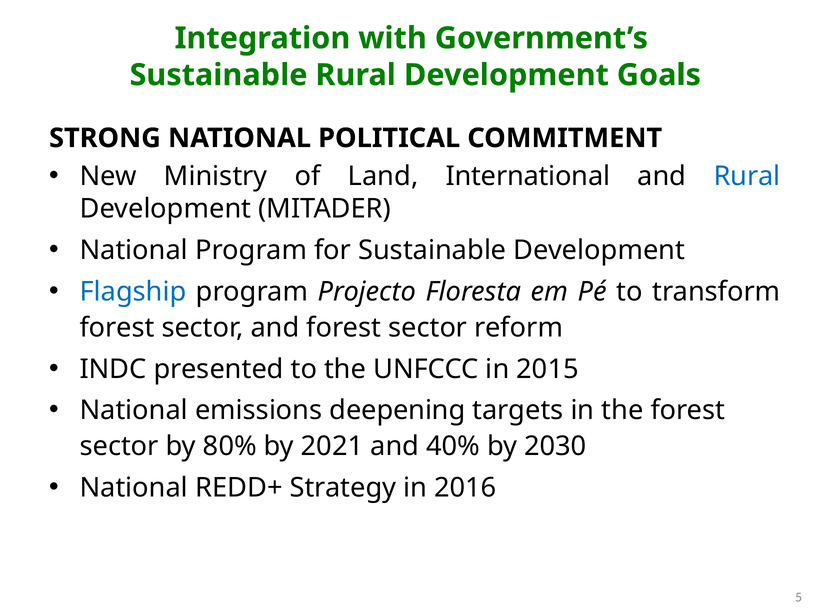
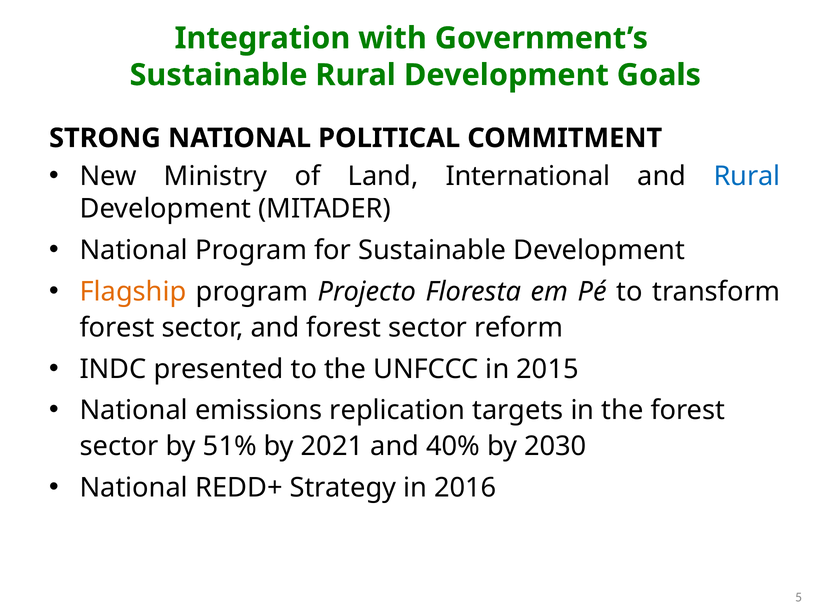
Flagship colour: blue -> orange (133, 292)
deepening: deepening -> replication (397, 410)
80%: 80% -> 51% (230, 446)
